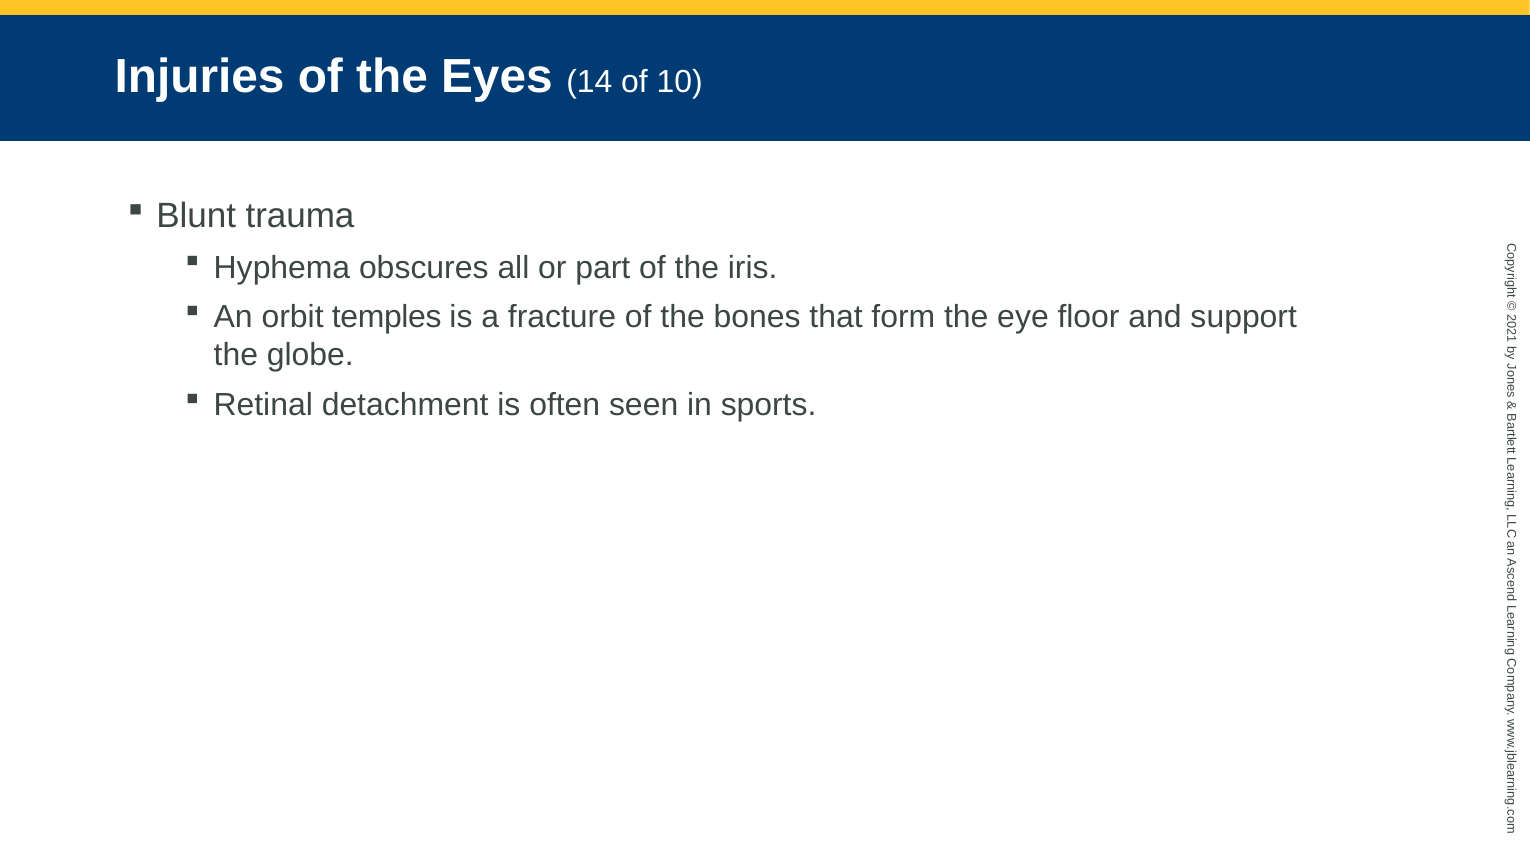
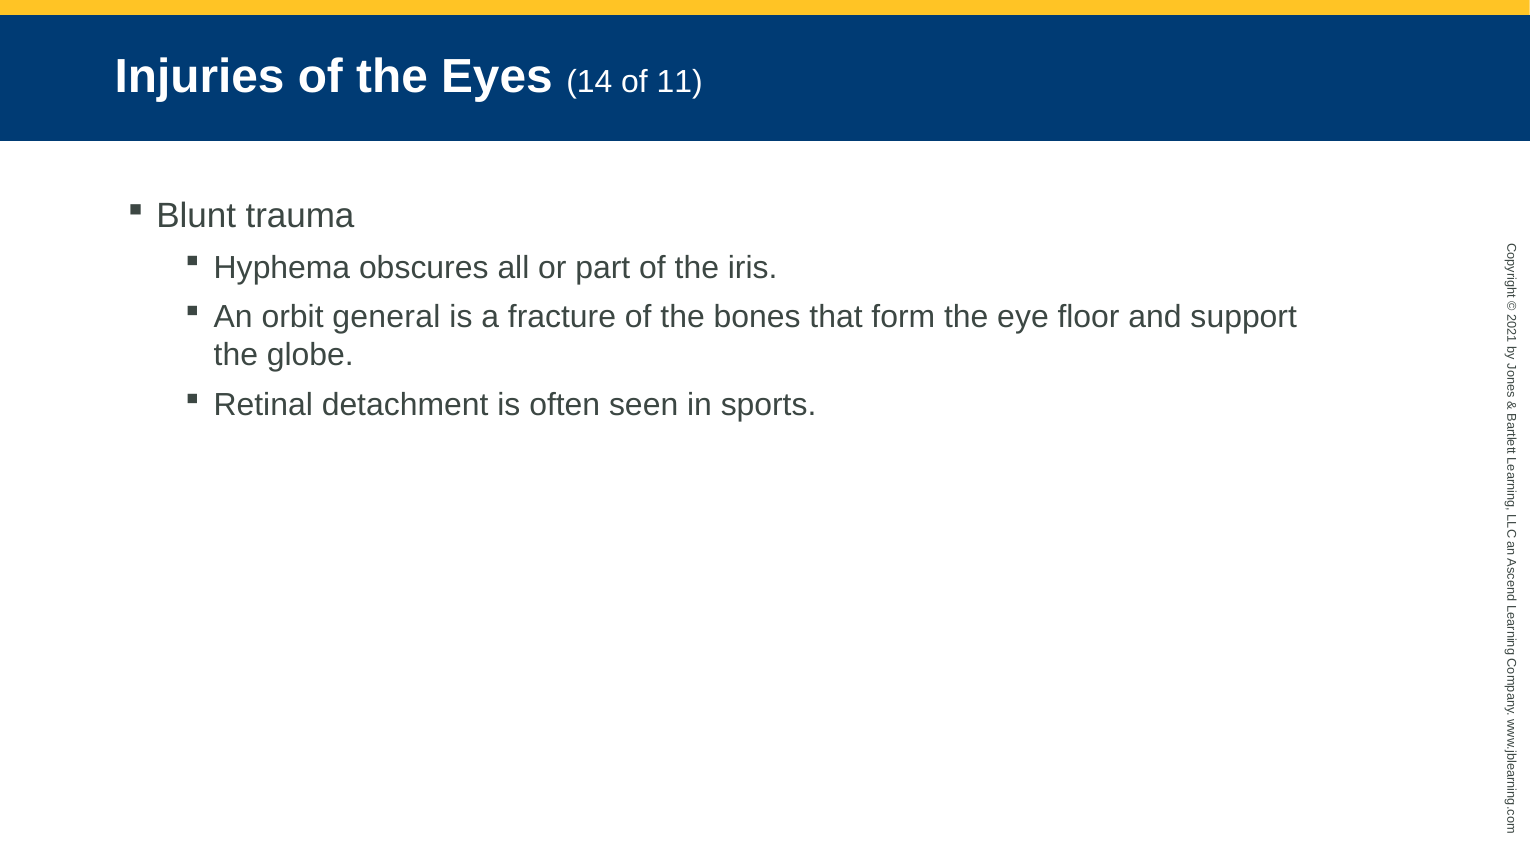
10: 10 -> 11 (680, 82)
temples: temples -> general (386, 317)
